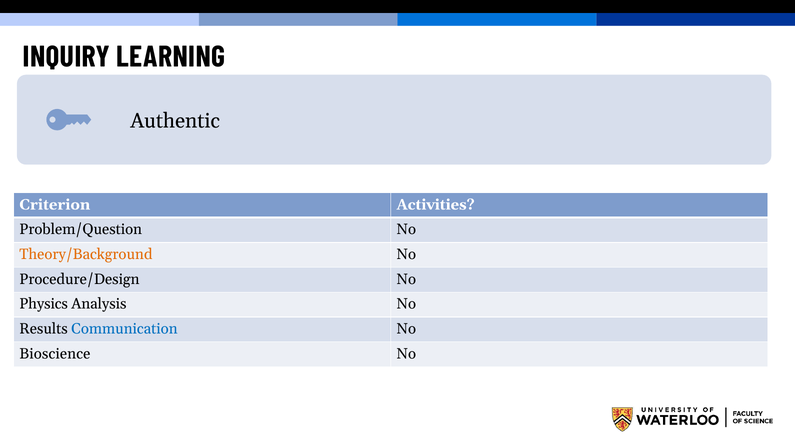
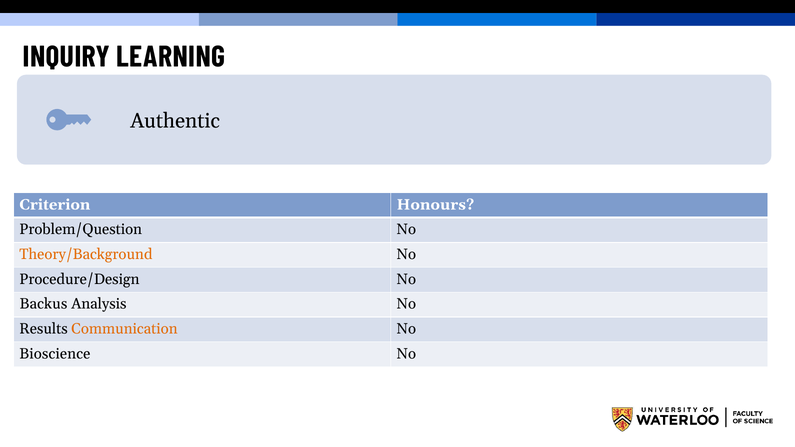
Activities: Activities -> Honours (435, 205)
Physics: Physics -> Backus (44, 304)
Communication colour: blue -> orange (124, 329)
